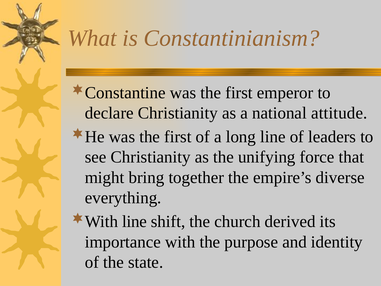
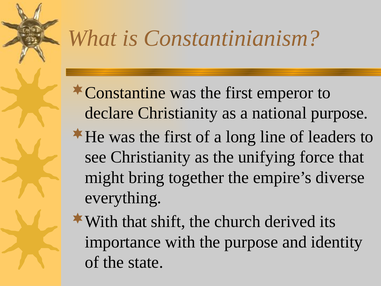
national attitude: attitude -> purpose (339, 113)
line: line -> that (134, 221)
